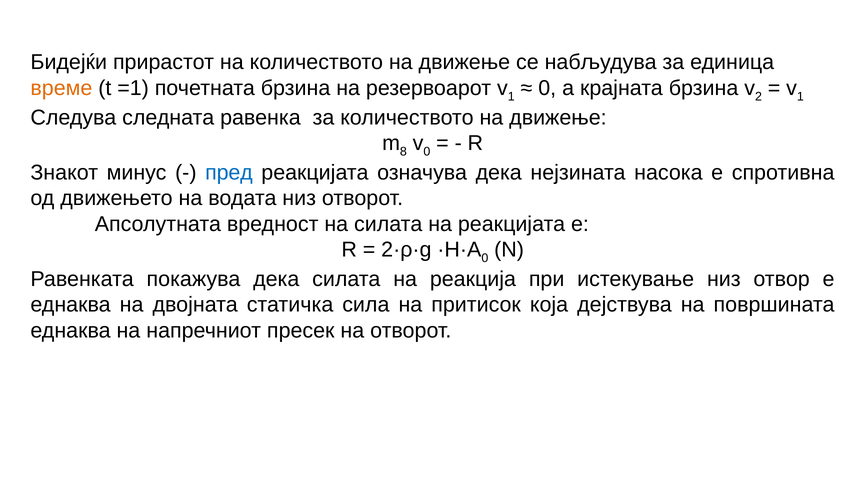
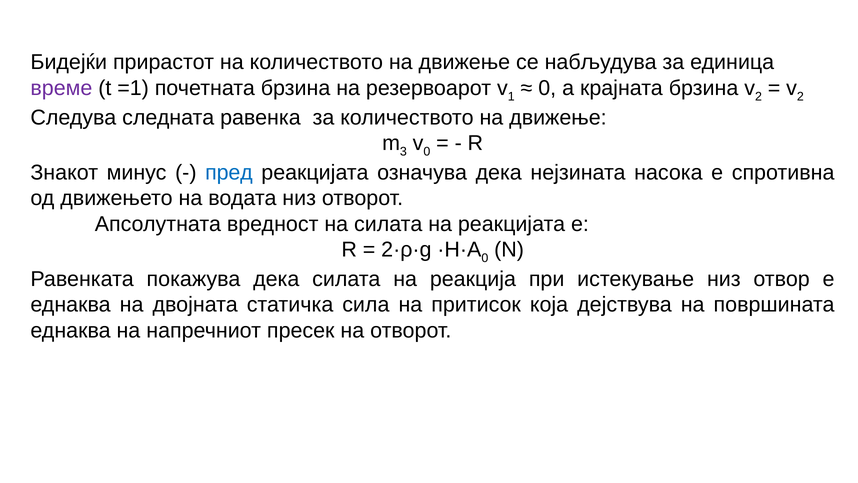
време colour: orange -> purple (61, 88)
1: 1 -> 2 (800, 96)
8: 8 -> 3 (403, 151)
